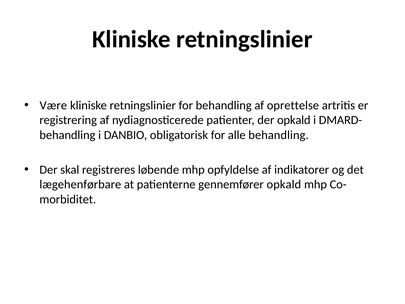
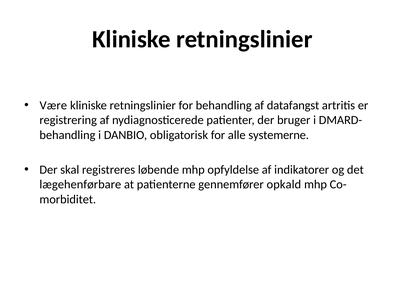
oprettelse: oprettelse -> datafangst (293, 105)
der opkald: opkald -> bruger (294, 120)
alle behandling: behandling -> systemerne (279, 135)
